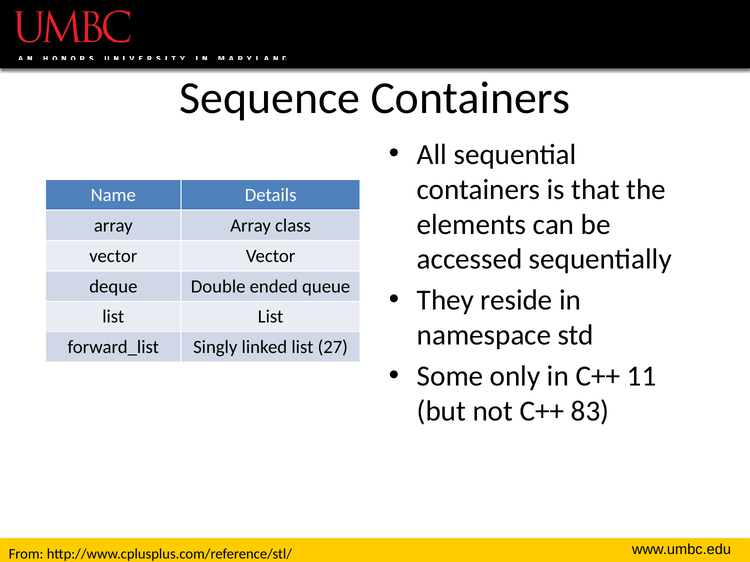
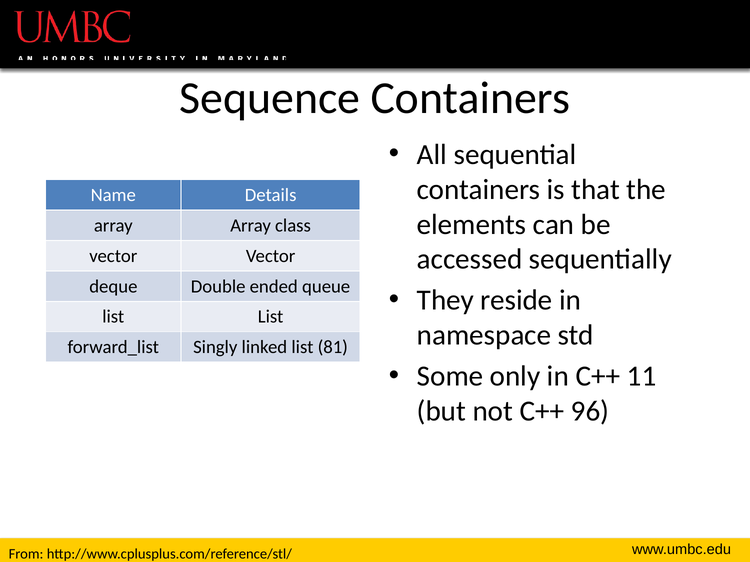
27: 27 -> 81 (333, 347)
83: 83 -> 96 (590, 411)
